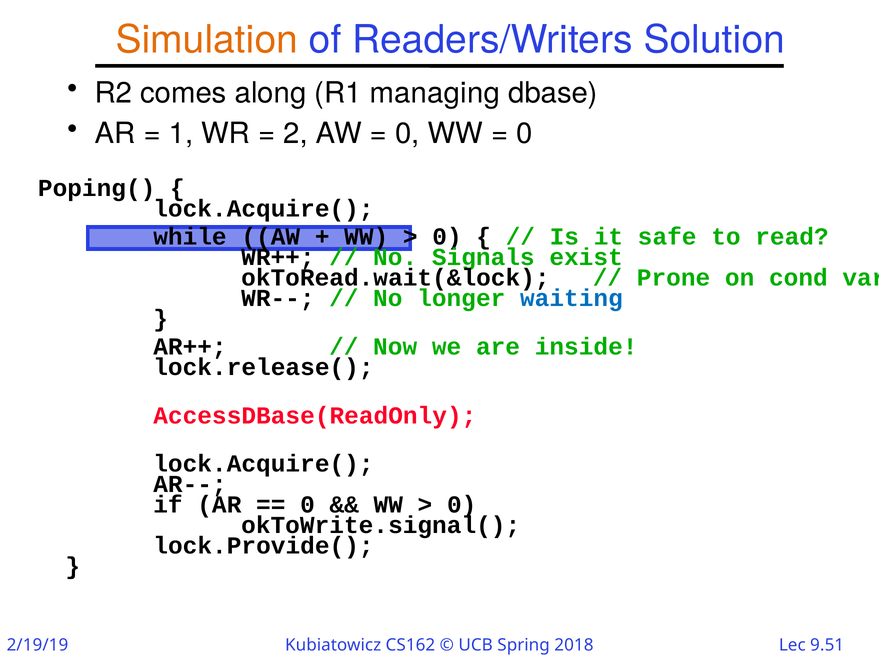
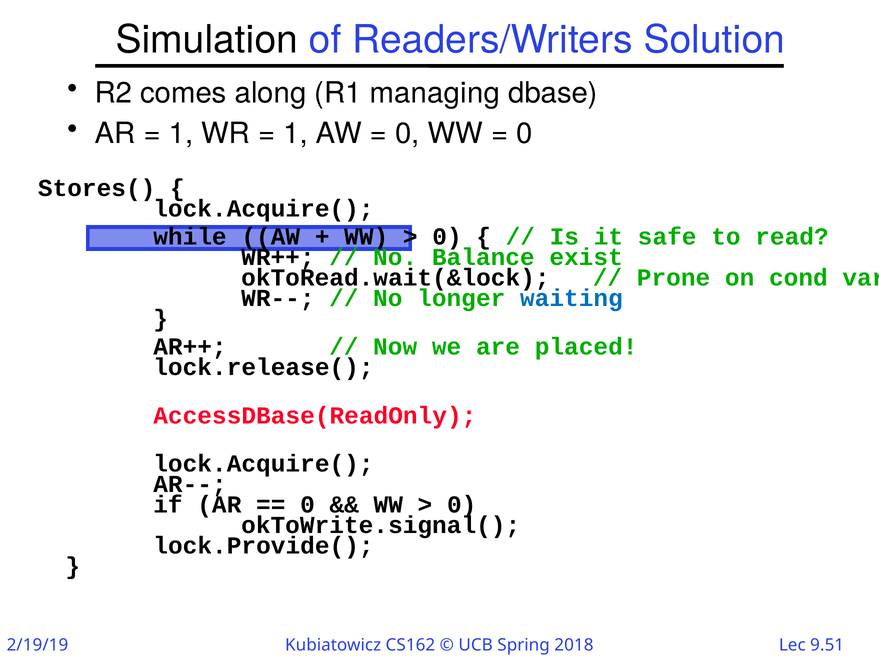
Simulation colour: orange -> black (207, 40)
2: 2 -> 1 (296, 134)
Poping(: Poping( -> Stores( (97, 188)
Signals: Signals -> Balance (483, 257)
inside: inside -> placed (586, 347)
